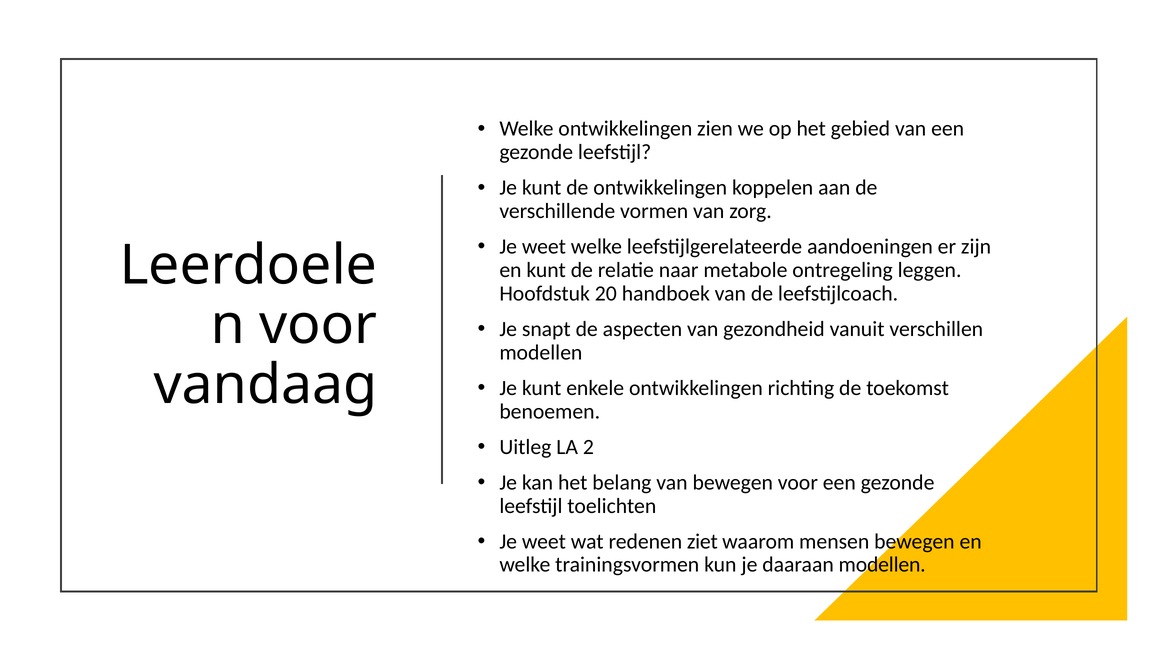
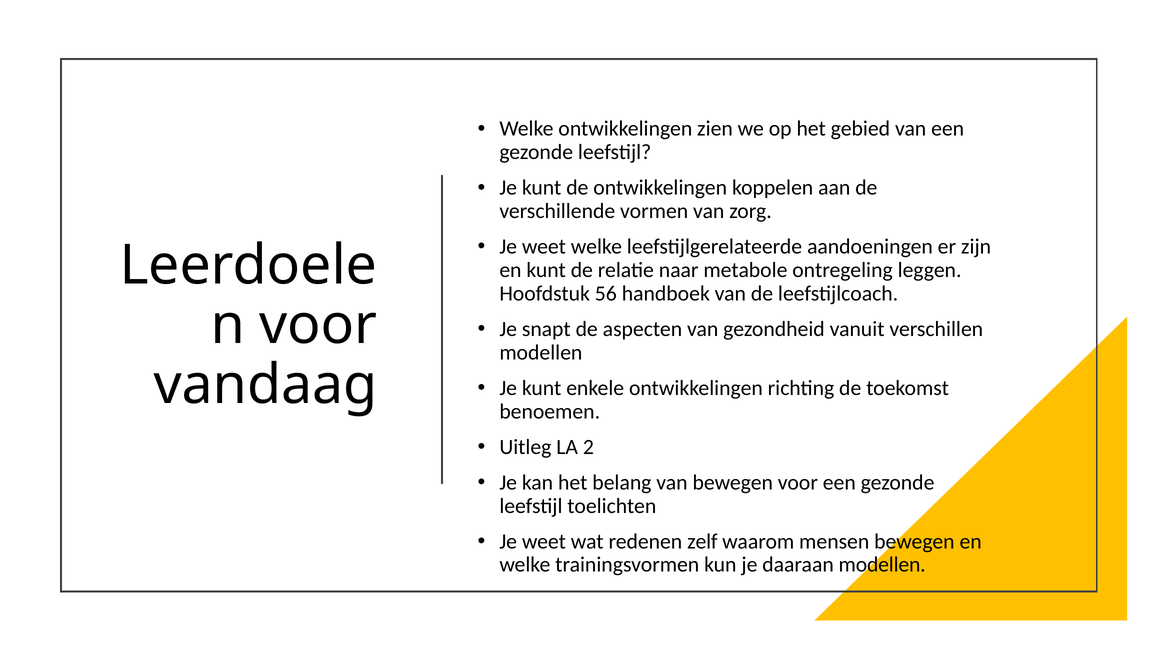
20: 20 -> 56 (606, 294)
ziet: ziet -> zelf (702, 542)
